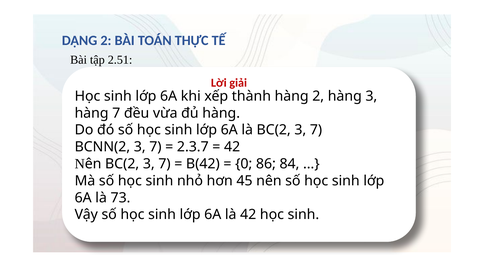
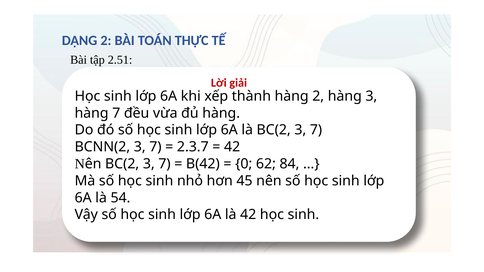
86: 86 -> 62 (266, 164)
73: 73 -> 54 (120, 198)
